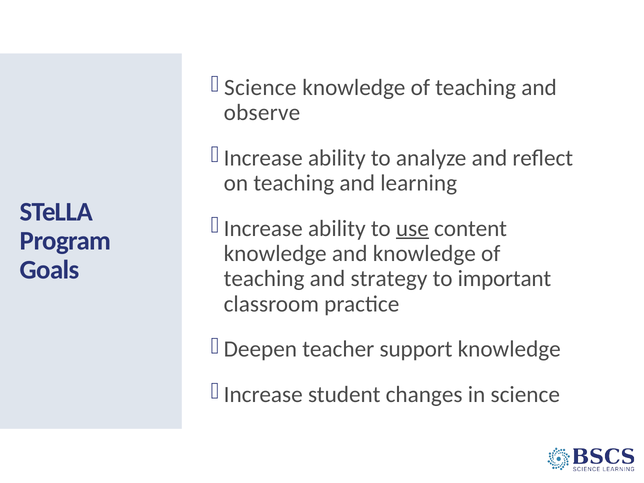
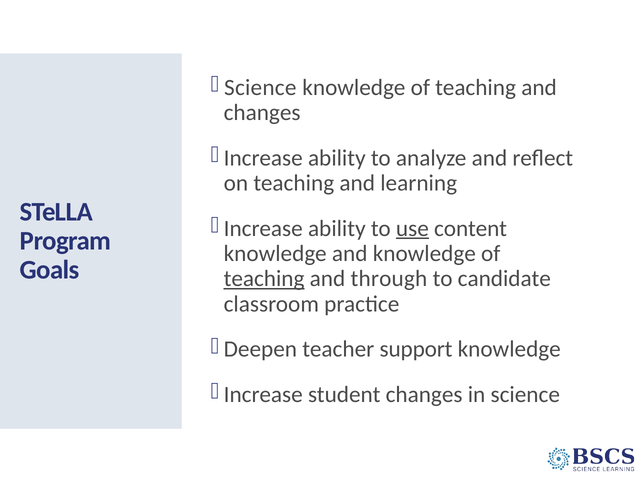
observe: observe -> changes (262, 113)
teaching underline: none -> present (264, 279)
strategy: strategy -> through (389, 279)
important: important -> candidate (504, 279)
